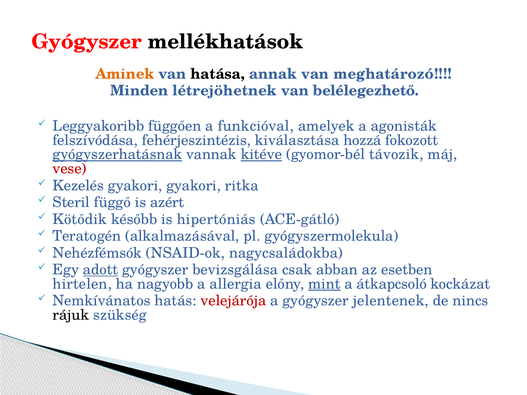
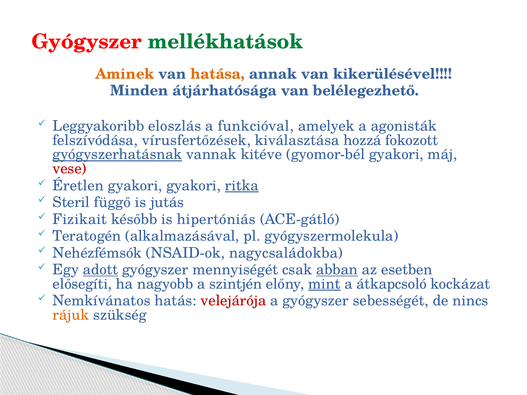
mellékhatások colour: black -> green (225, 42)
hatása colour: black -> orange (218, 74)
meghatározó: meghatározó -> kikerülésével (393, 74)
létrejöhetnek: létrejöhetnek -> átjárhatósága (225, 91)
függően: függően -> eloszlás (175, 126)
fehérjeszintézis: fehérjeszintézis -> vírusfertőzések (196, 140)
kitéve underline: present -> none (261, 155)
gyomor-bél távozik: távozik -> gyakori (396, 155)
Kezelés: Kezelés -> Éretlen (78, 186)
ritka underline: none -> present (242, 186)
azért: azért -> jutás (167, 202)
Kötődik: Kötődik -> Fizikait (80, 219)
bevizsgálása: bevizsgálása -> mennyiségét (235, 270)
abban underline: none -> present (337, 270)
hirtelen: hirtelen -> elősegíti (82, 284)
allergia: allergia -> szintjén (236, 284)
jelentenek: jelentenek -> sebességét (391, 301)
rájuk colour: black -> orange (71, 315)
